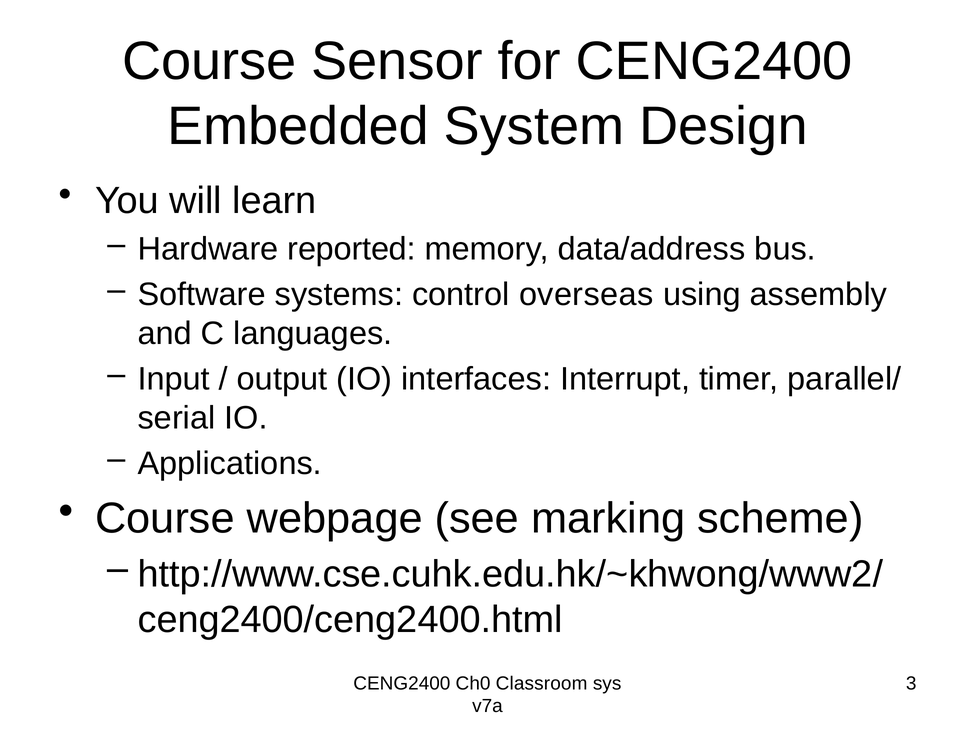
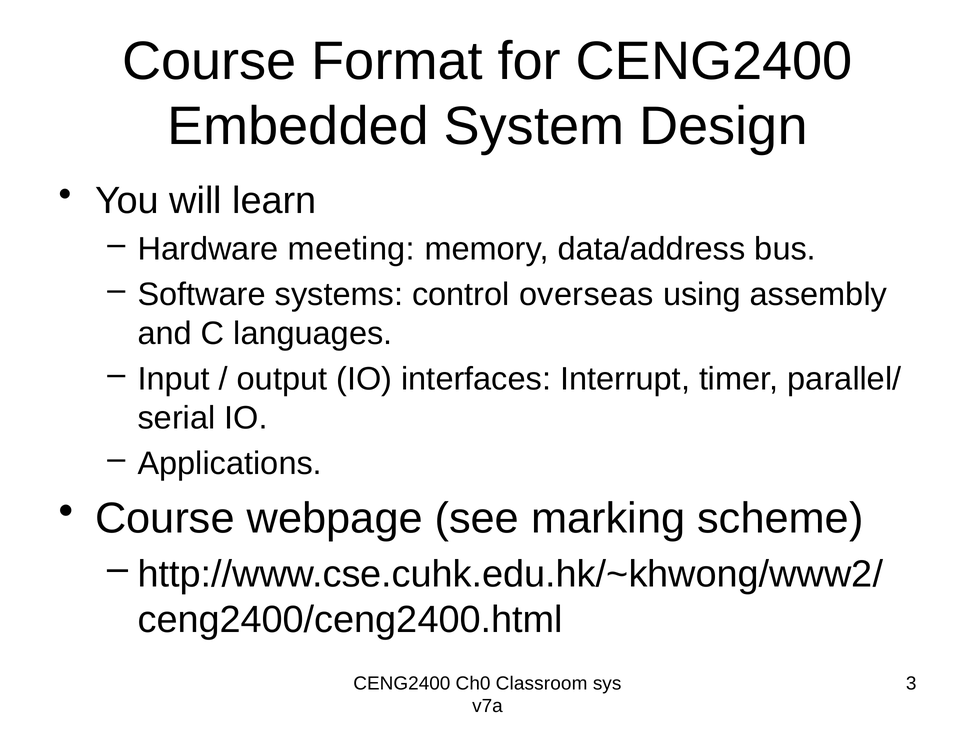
Sensor: Sensor -> Format (397, 62)
reported: reported -> meeting (351, 249)
